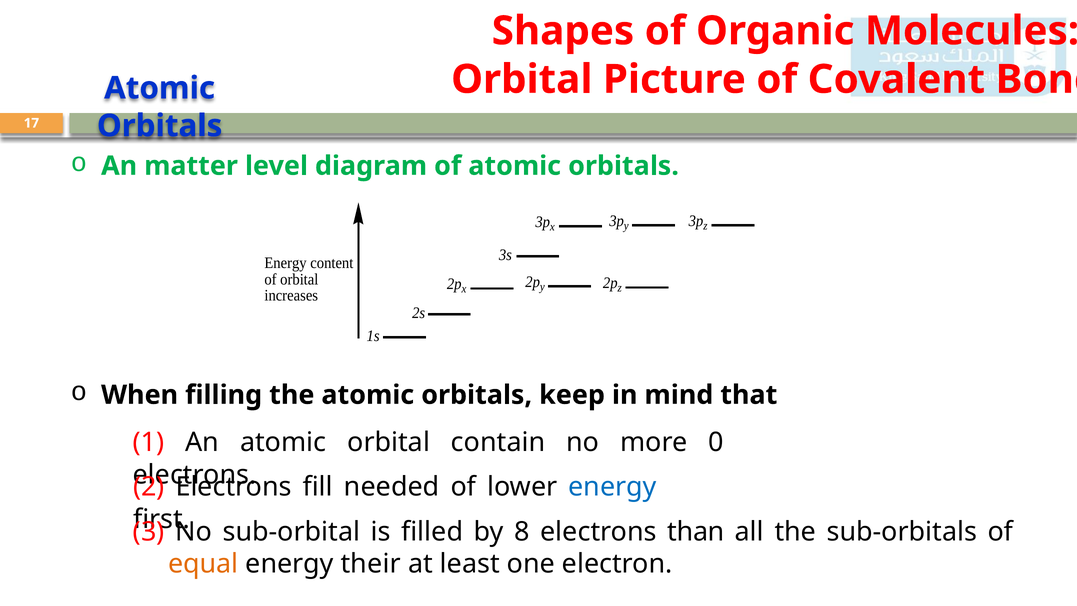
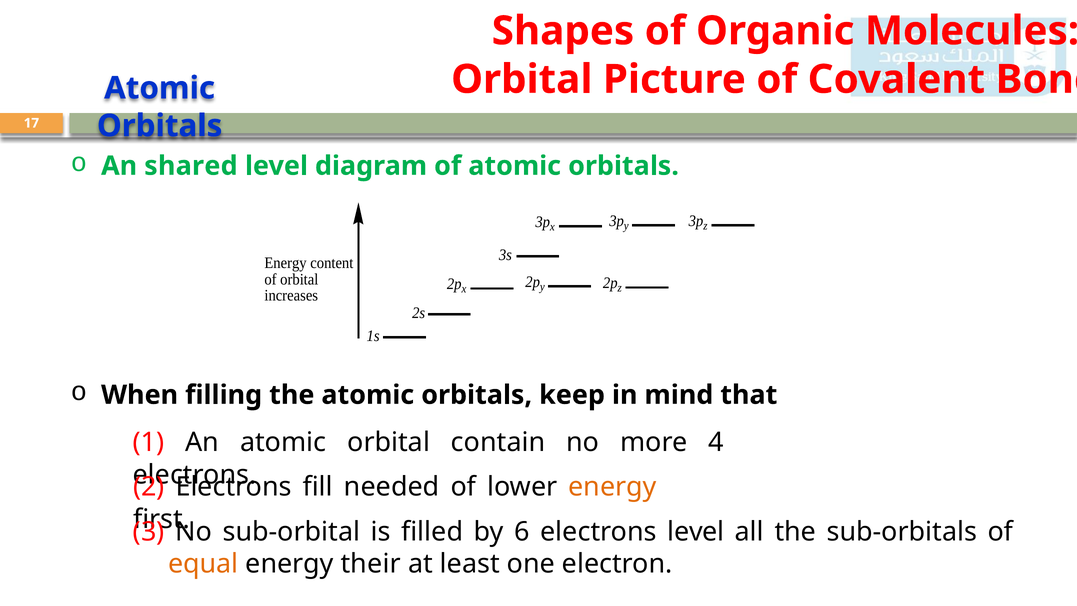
matter: matter -> shared (191, 166)
0: 0 -> 4 (716, 442)
energy colour: blue -> orange (612, 487)
8: 8 -> 6 (522, 531)
electrons than: than -> level (696, 531)
